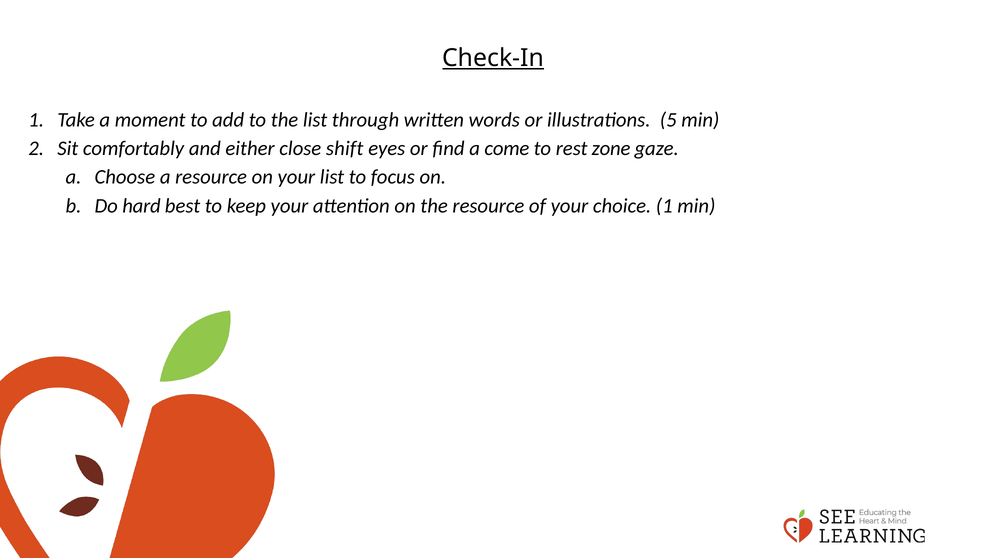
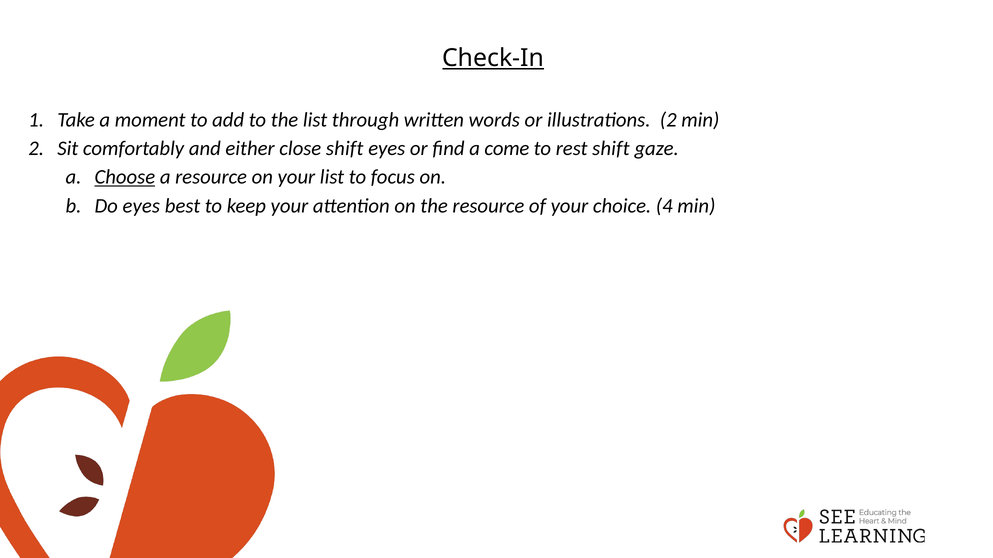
illustrations 5: 5 -> 2 (668, 120)
rest zone: zone -> shift (611, 149)
Choose underline: none -> present (125, 177)
Do hard: hard -> eyes (141, 206)
choice 1: 1 -> 4 (664, 206)
